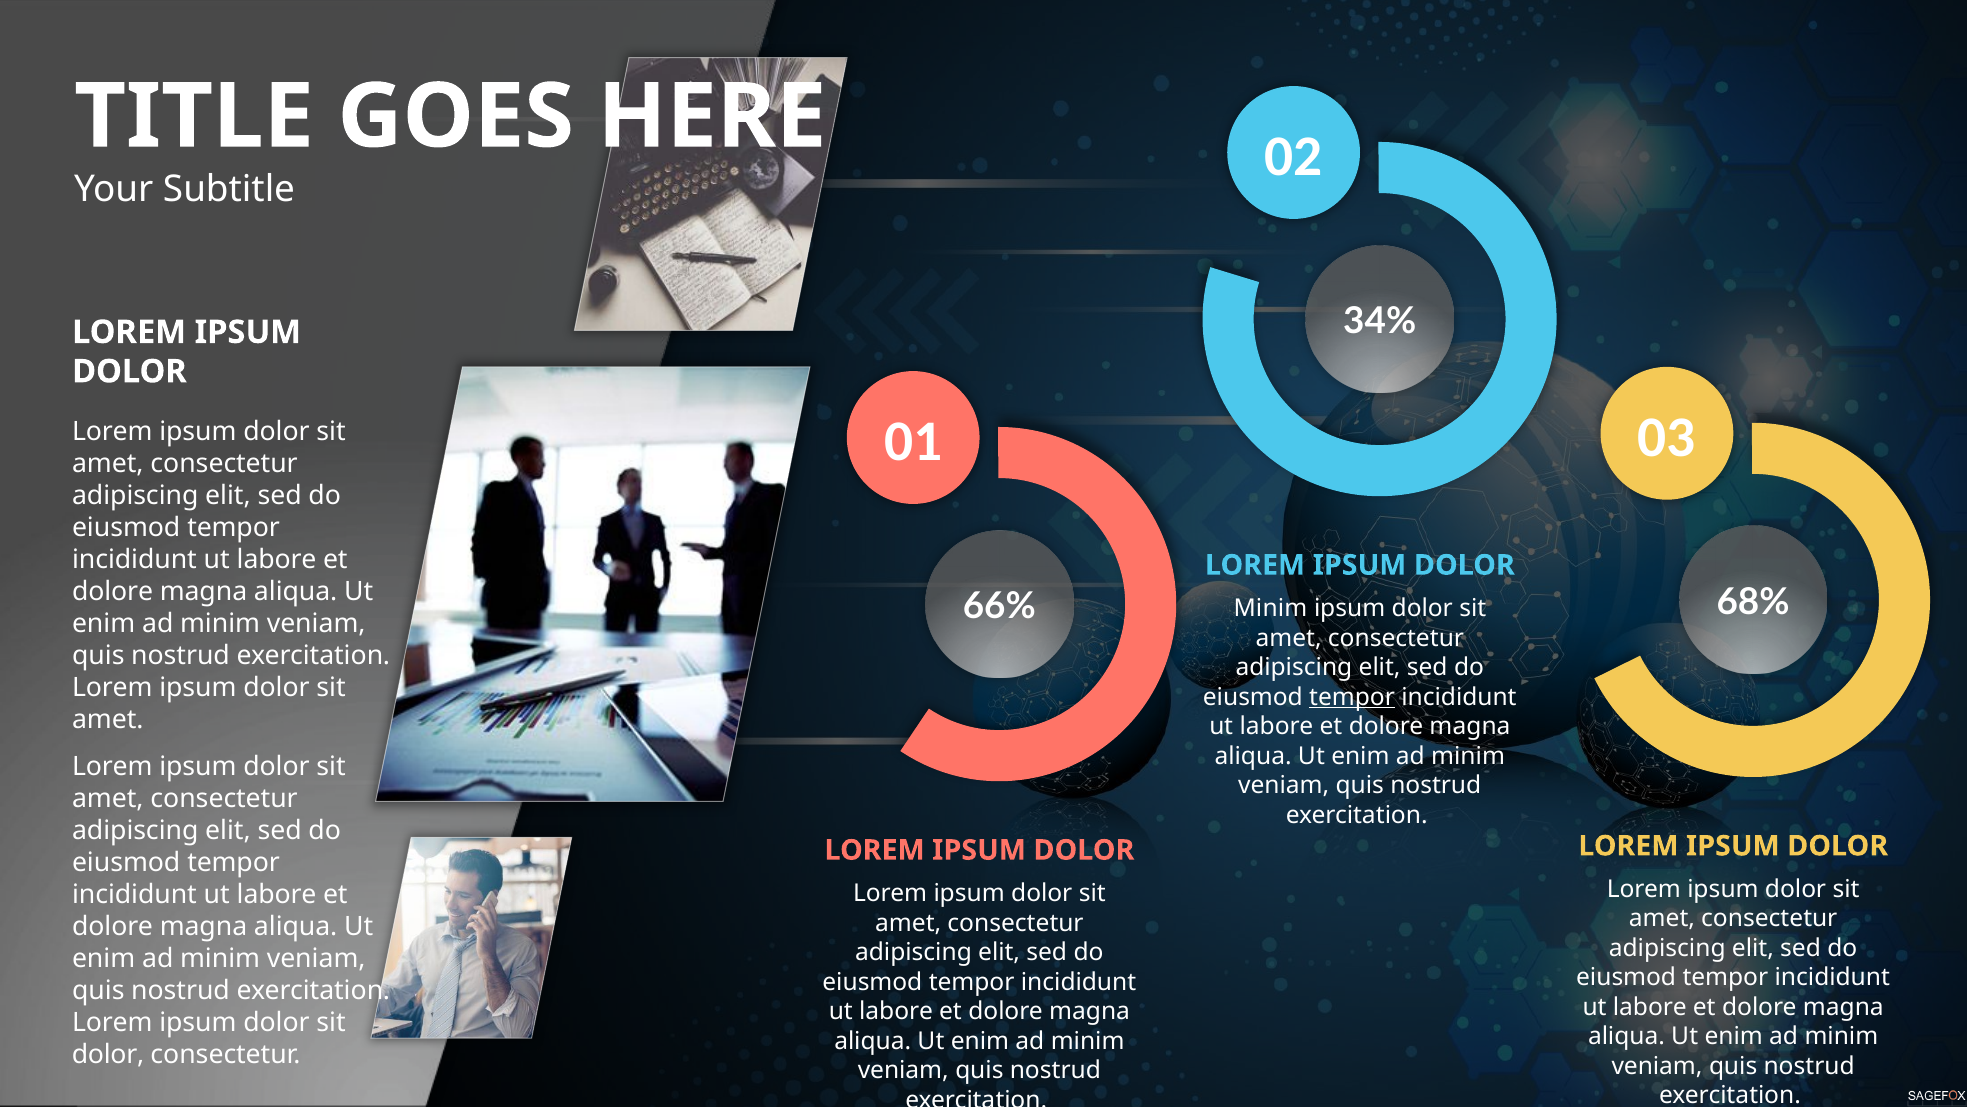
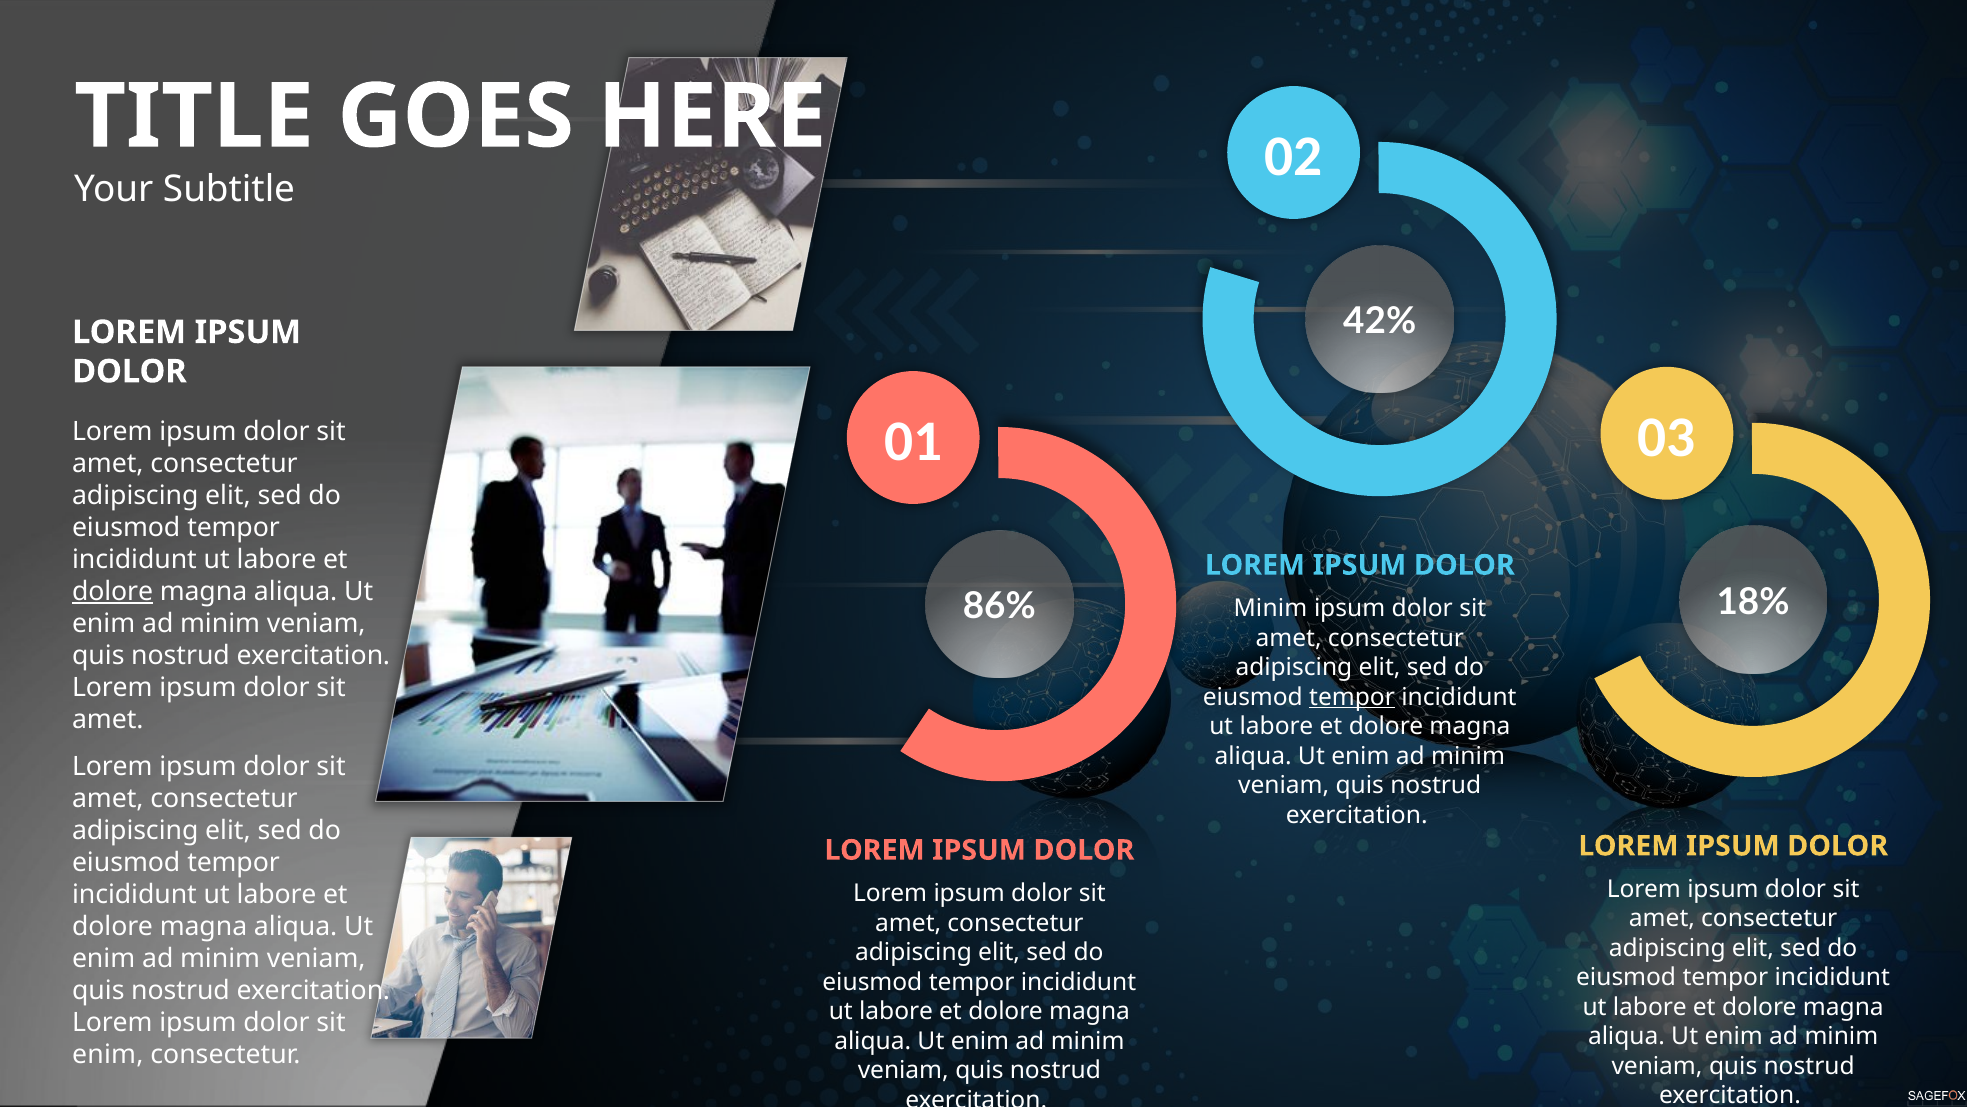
34%: 34% -> 42% (1380, 321)
dolore underline: none -> present (113, 591)
68%: 68% -> 18% (1753, 602)
66%: 66% -> 86% (999, 606)
dolor: dolor -> enim (108, 1054)
